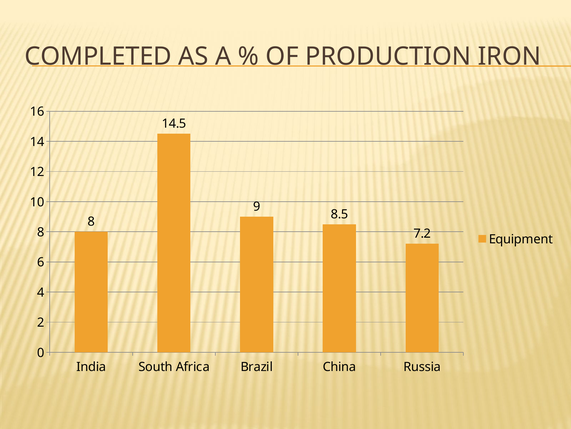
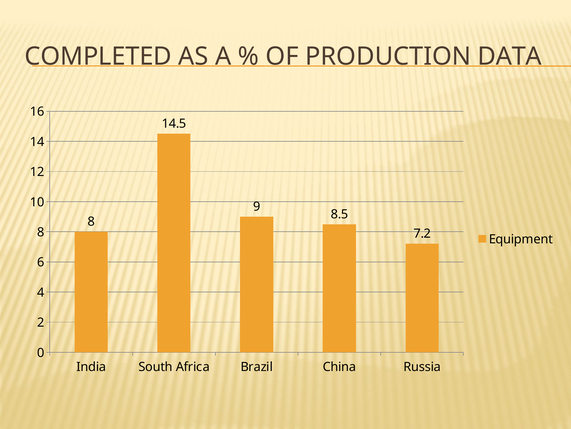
IRON: IRON -> DATA (510, 56)
